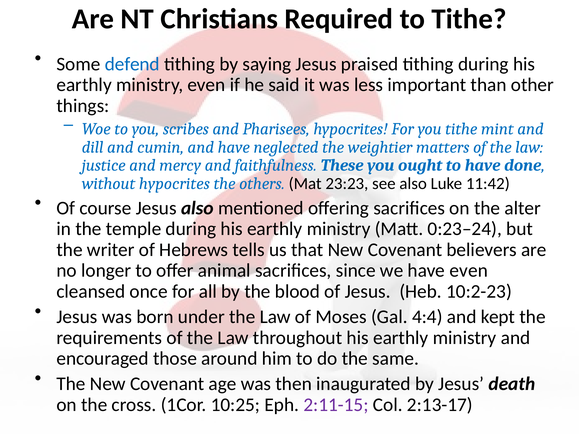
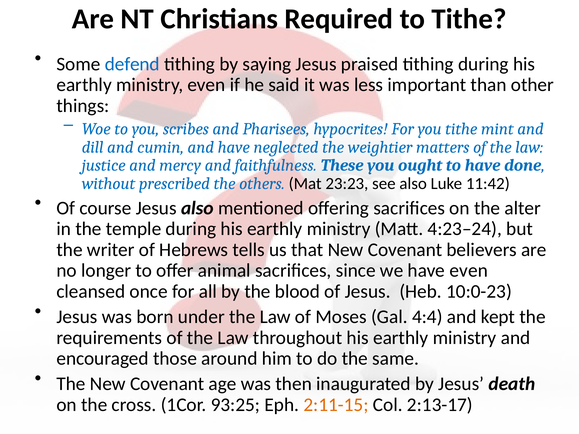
without hypocrites: hypocrites -> prescribed (174, 184)
0:23–24: 0:23–24 -> 4:23–24 (465, 229)
10:2-23: 10:2-23 -> 10:0-23 (479, 292)
10:25: 10:25 -> 93:25 (235, 405)
2:11-15 colour: purple -> orange (336, 405)
